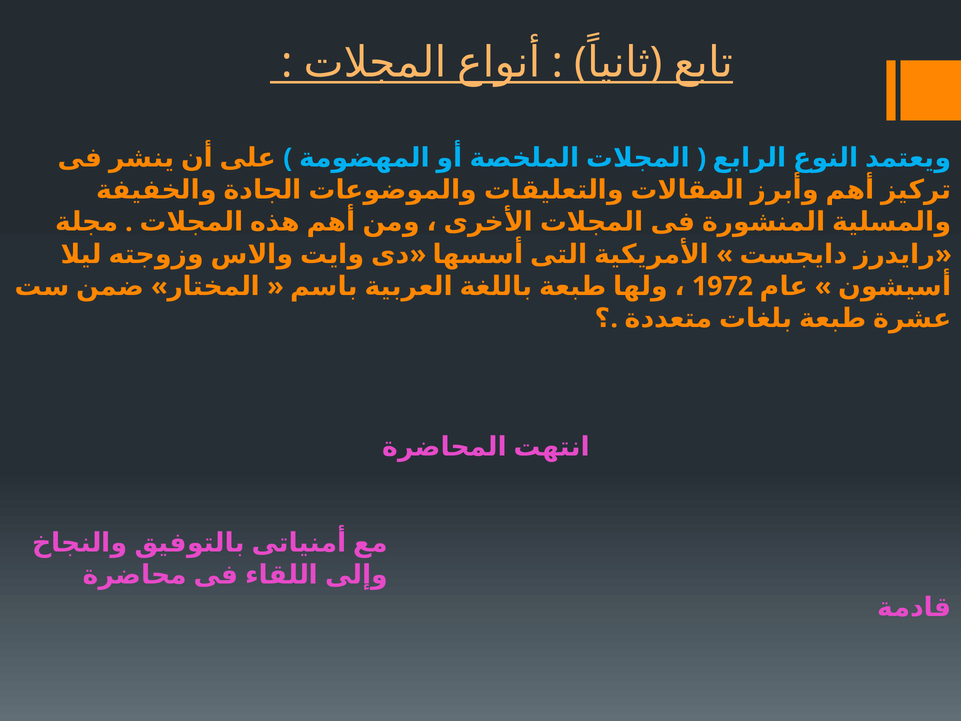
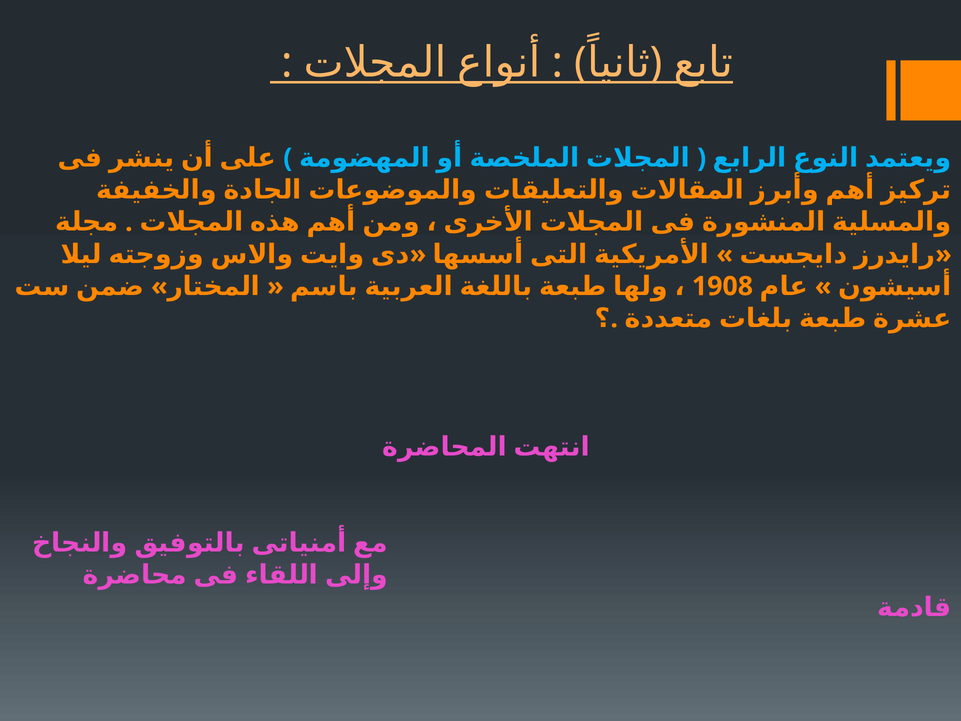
1972: 1972 -> 1908 (722, 286)
